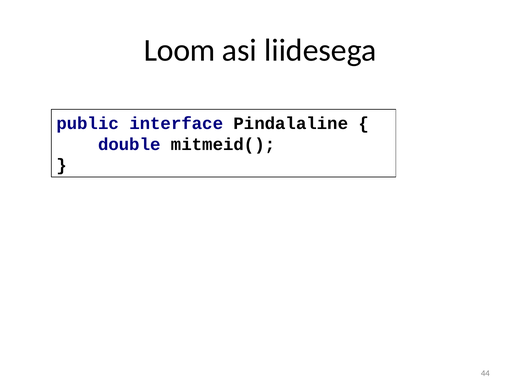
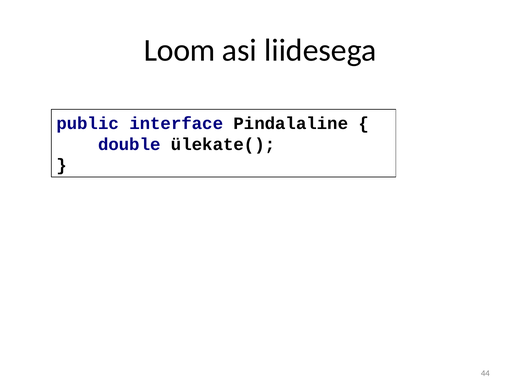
mitmeid(: mitmeid( -> ülekate( (223, 144)
